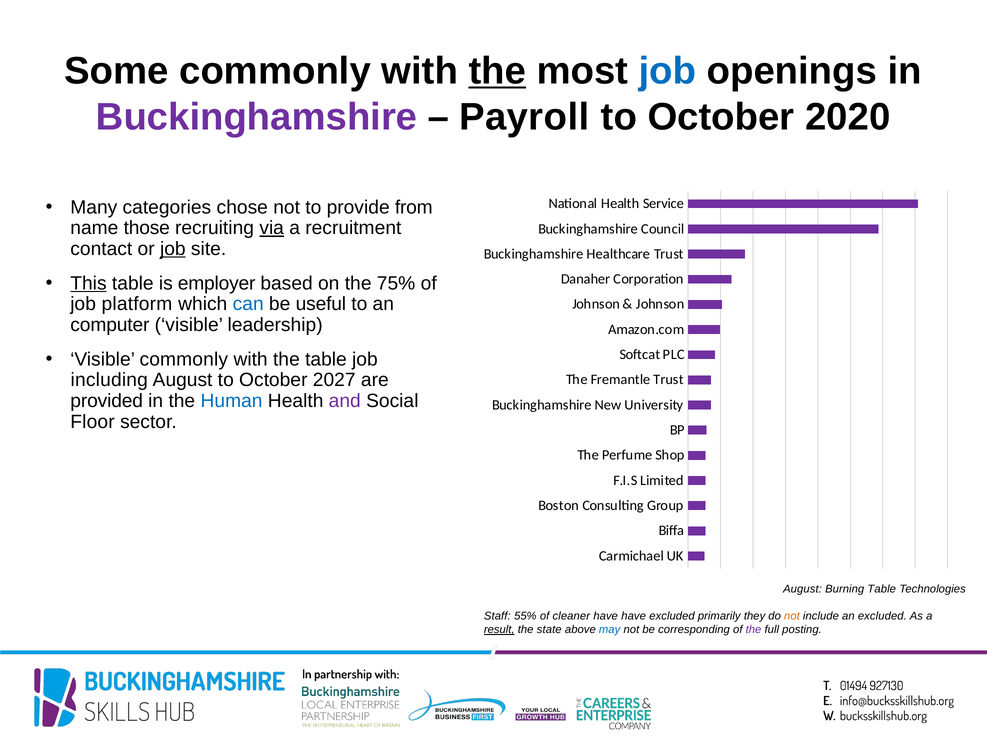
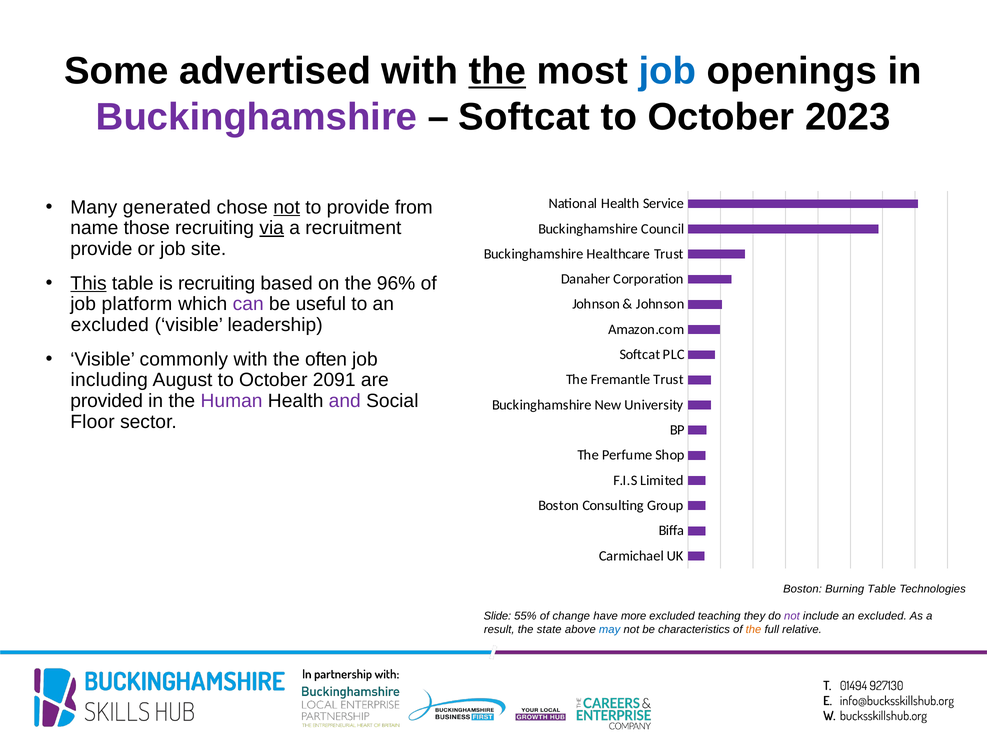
Some commonly: commonly -> advertised (275, 71)
Payroll: Payroll -> Softcat (524, 117)
2020: 2020 -> 2023 (848, 117)
categories: categories -> generated (167, 207)
not underline: none -> present (287, 207)
contact: contact -> provide (101, 249)
job underline: present -> none (173, 249)
is employer: employer -> recruiting (217, 283)
75%: 75% -> 96% (396, 283)
can colour: blue -> purple (248, 304)
computer: computer -> excluded (110, 325)
the table: table -> often (326, 359)
2027: 2027 -> 2091 (334, 380)
Human colour: blue -> purple (232, 401)
August: August -> Boston (803, 589)
Staff: Staff -> Slide (497, 616)
cleaner: cleaner -> change (571, 616)
have have: have -> more (634, 616)
primarily: primarily -> teaching (719, 616)
not colour: orange -> purple (792, 616)
result underline: present -> none (499, 630)
corresponding: corresponding -> characteristics (694, 630)
the colour: purple -> orange (754, 630)
posting: posting -> relative (802, 630)
